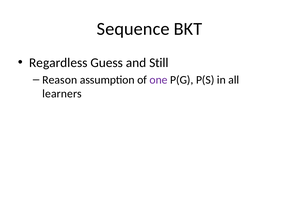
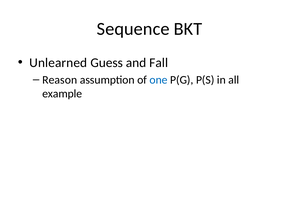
Regardless: Regardless -> Unlearned (58, 63)
Still: Still -> Fall (159, 63)
one colour: purple -> blue (159, 80)
learners: learners -> example (62, 94)
